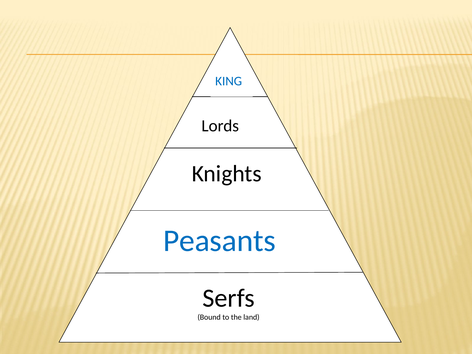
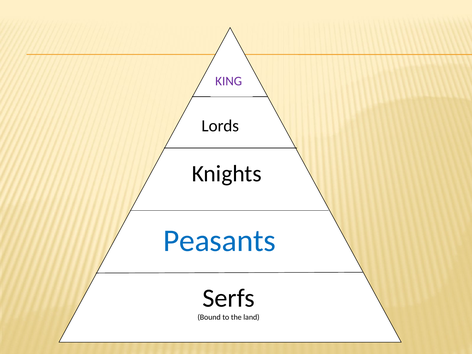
KING colour: blue -> purple (229, 81)
